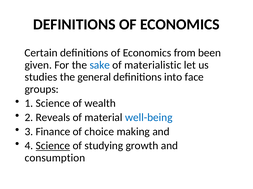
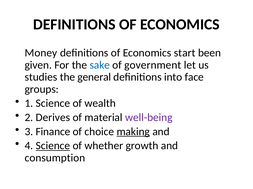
Certain: Certain -> Money (41, 53)
from: from -> start (185, 53)
materialistic: materialistic -> government (153, 65)
Reveals: Reveals -> Derives (53, 118)
well-being colour: blue -> purple (149, 118)
making underline: none -> present (133, 132)
studying: studying -> whether (104, 146)
